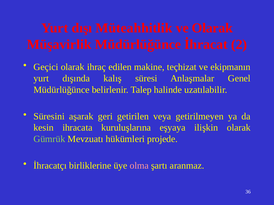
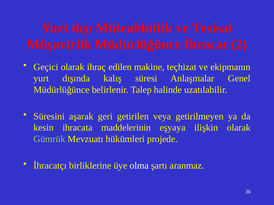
ve Olarak: Olarak -> Tesisat (212, 28)
kuruluşlarına: kuruluşlarına -> maddelerinin (126, 128)
olma colour: pink -> white (139, 166)
